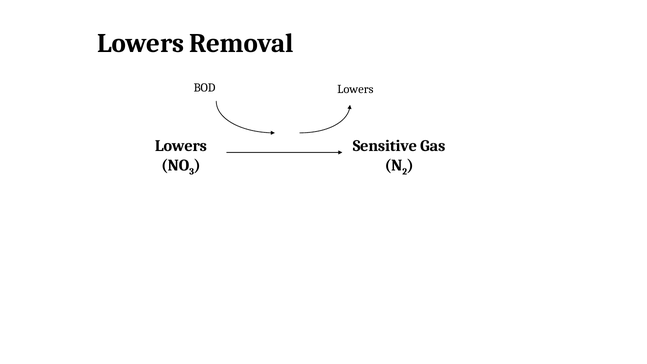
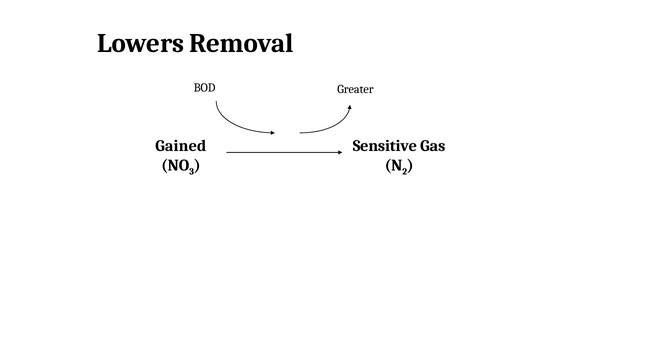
Lowers: Lowers -> Greater (355, 89)
Lowers: Lowers -> Gained (181, 146)
